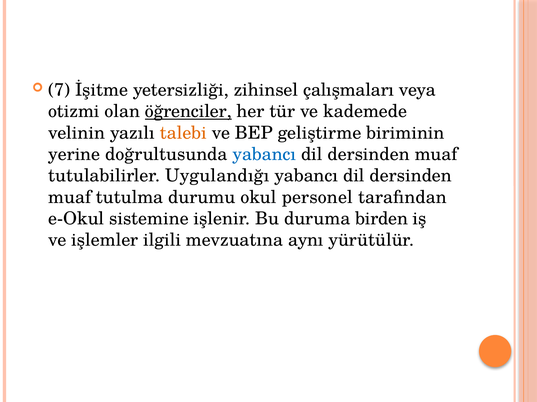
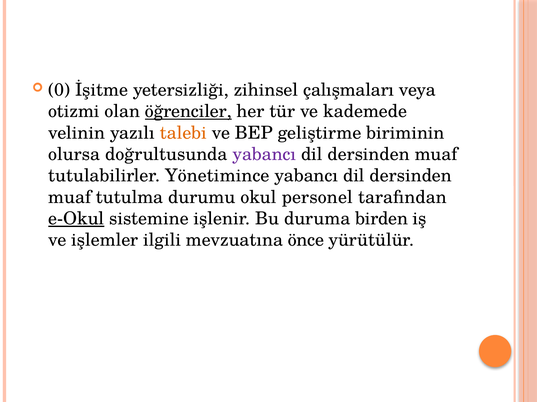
7: 7 -> 0 (59, 90)
yerine: yerine -> olursa (74, 155)
yabancı colour: blue -> purple (264, 155)
Uygulandığı: Uygulandığı -> Yönetimince (217, 176)
e-Okul underline: none -> present (76, 219)
aynı: aynı -> önce (306, 241)
